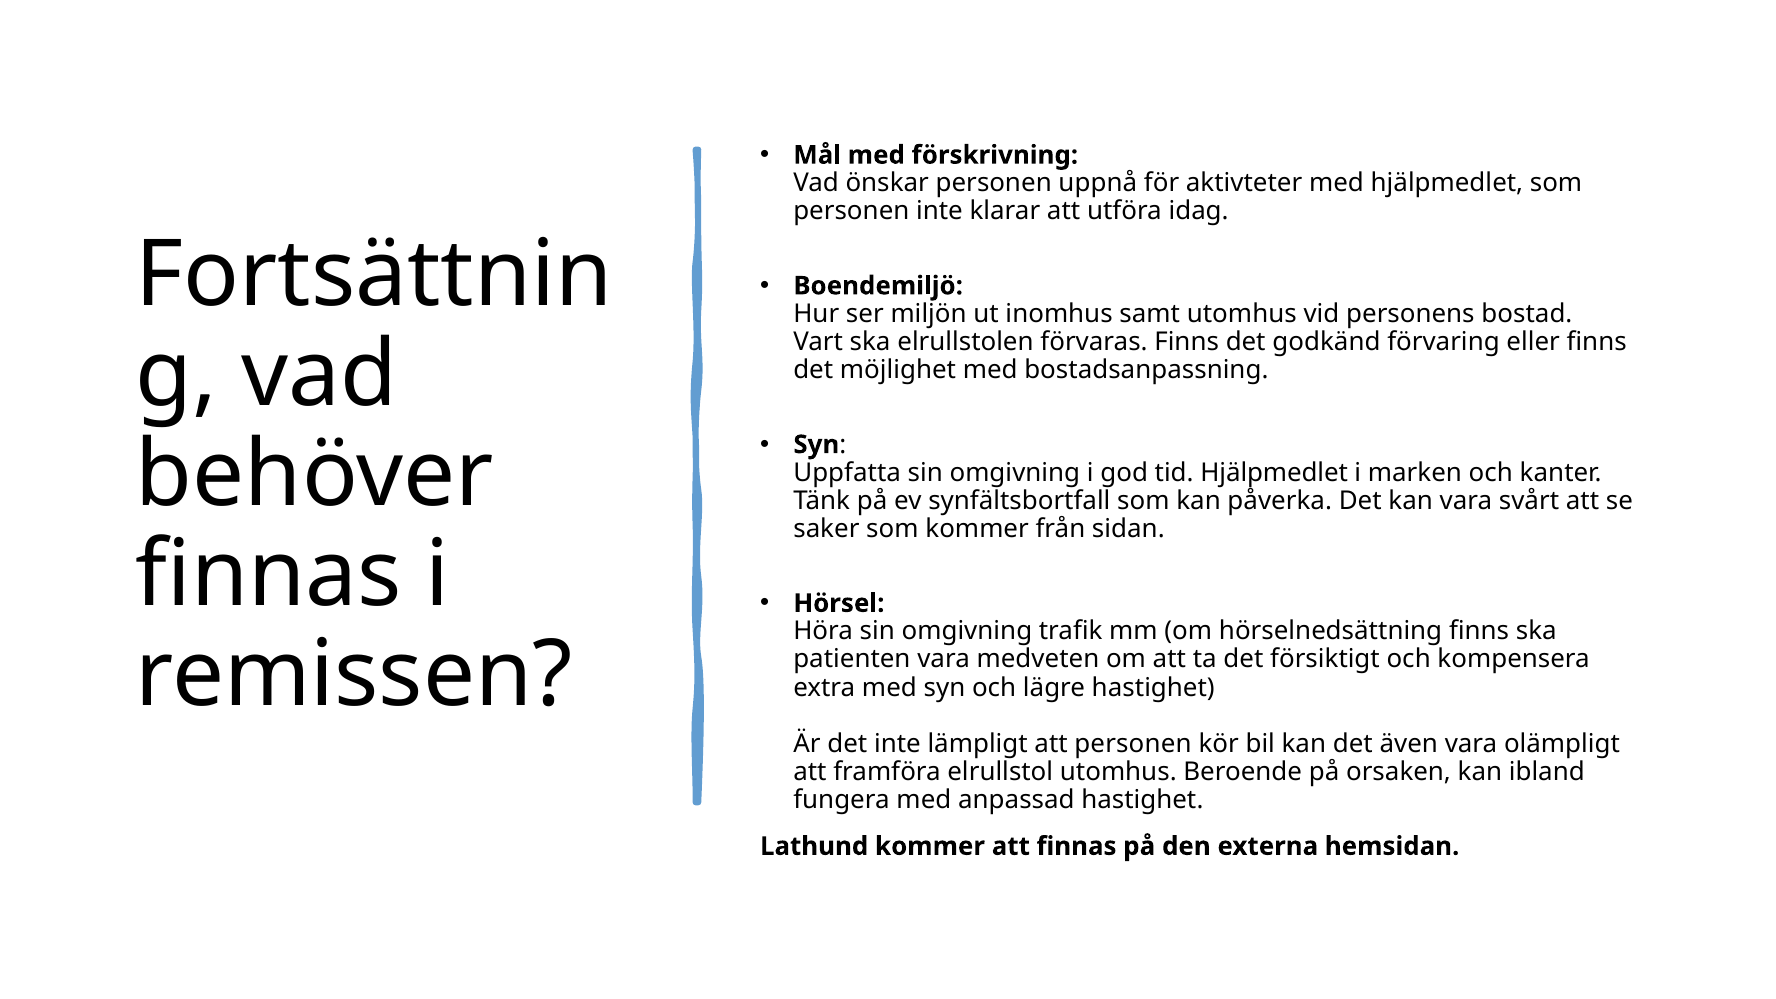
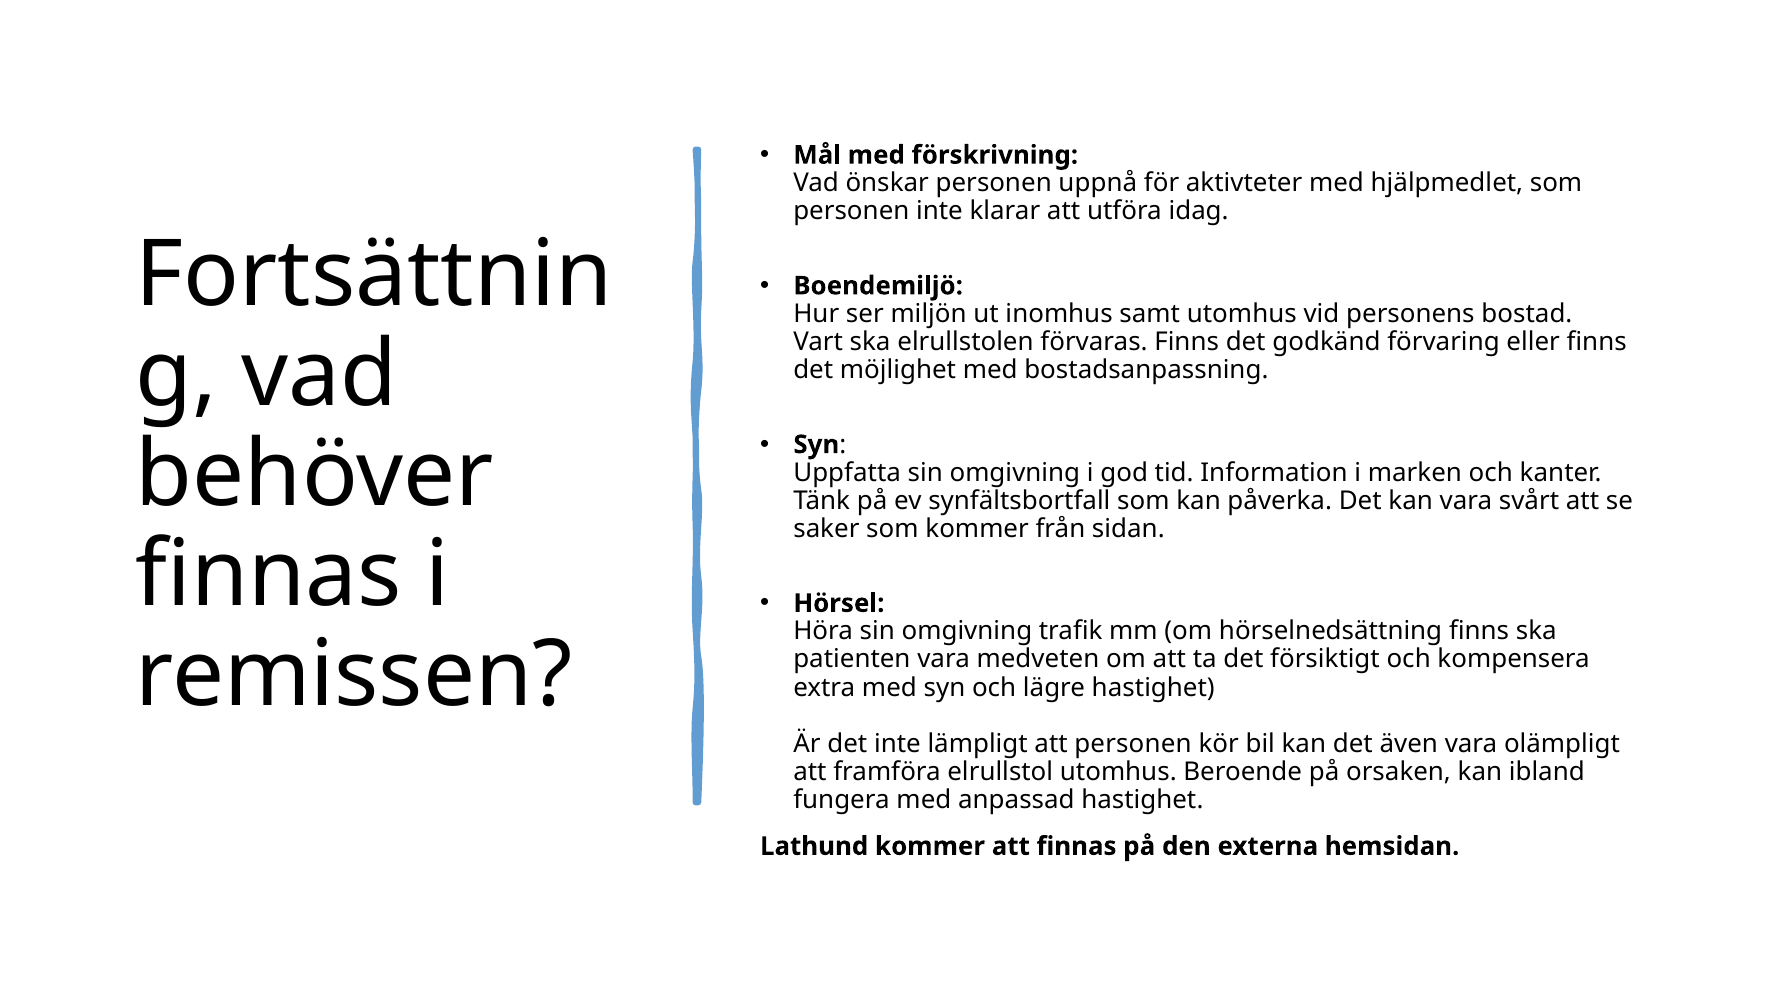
tid Hjälpmedlet: Hjälpmedlet -> Information (1274, 473)
